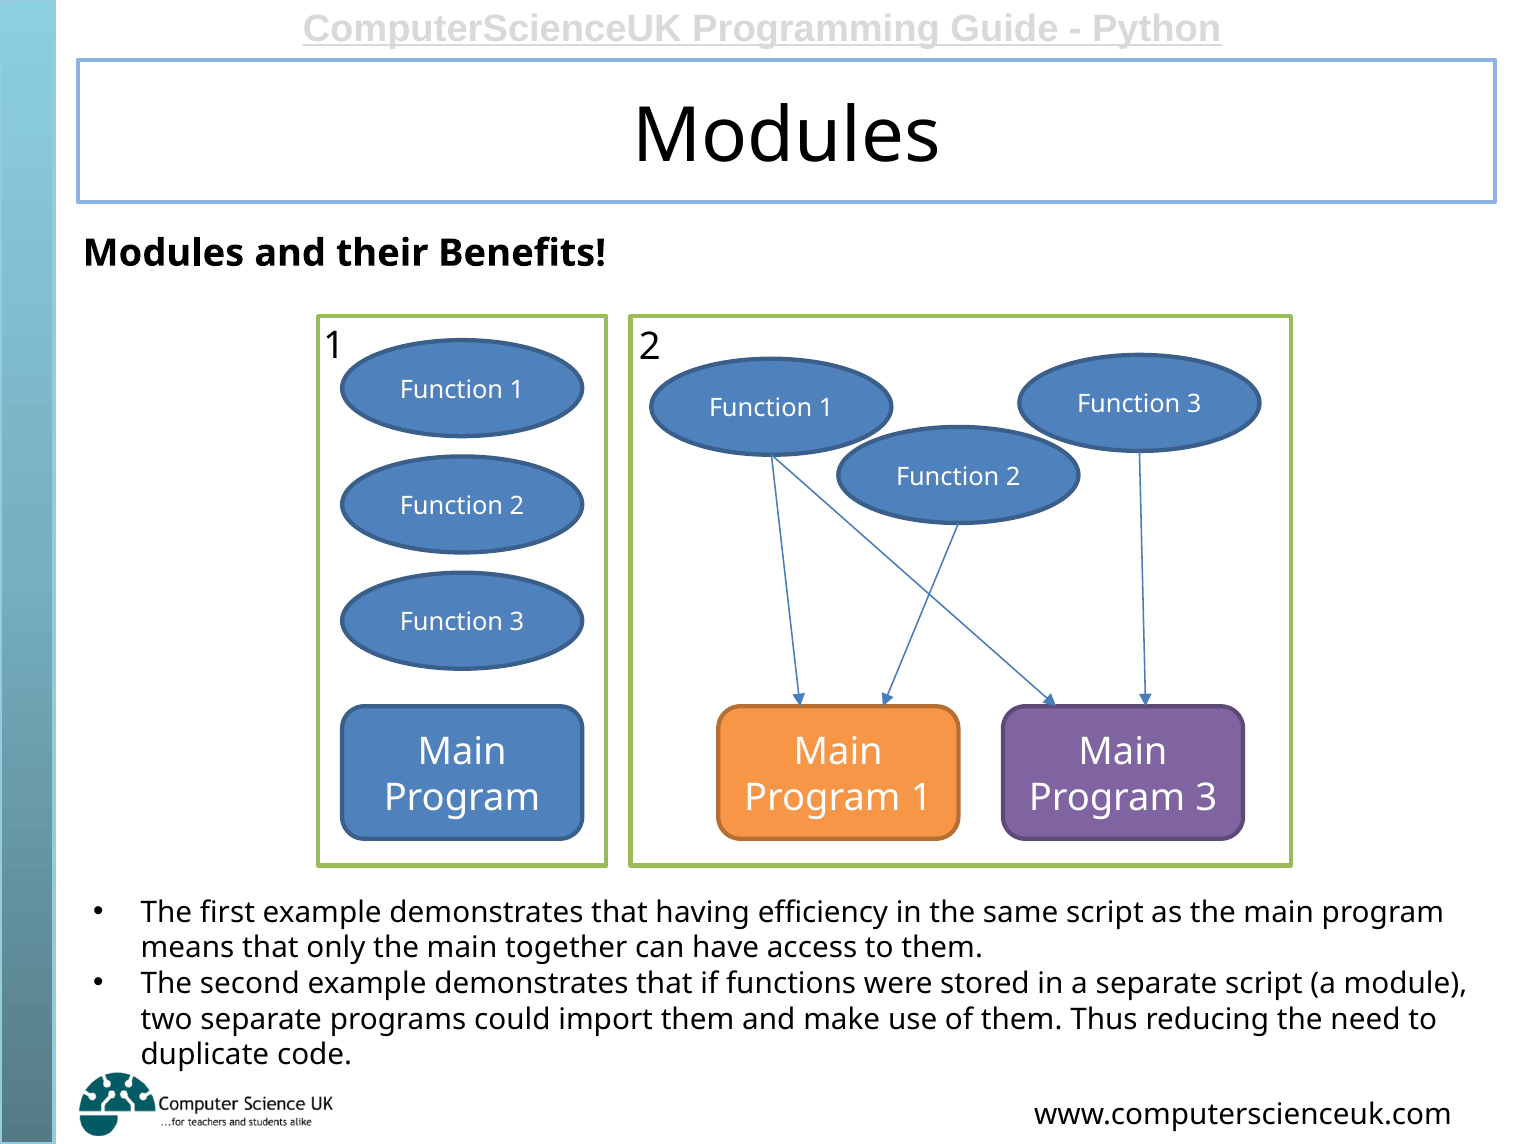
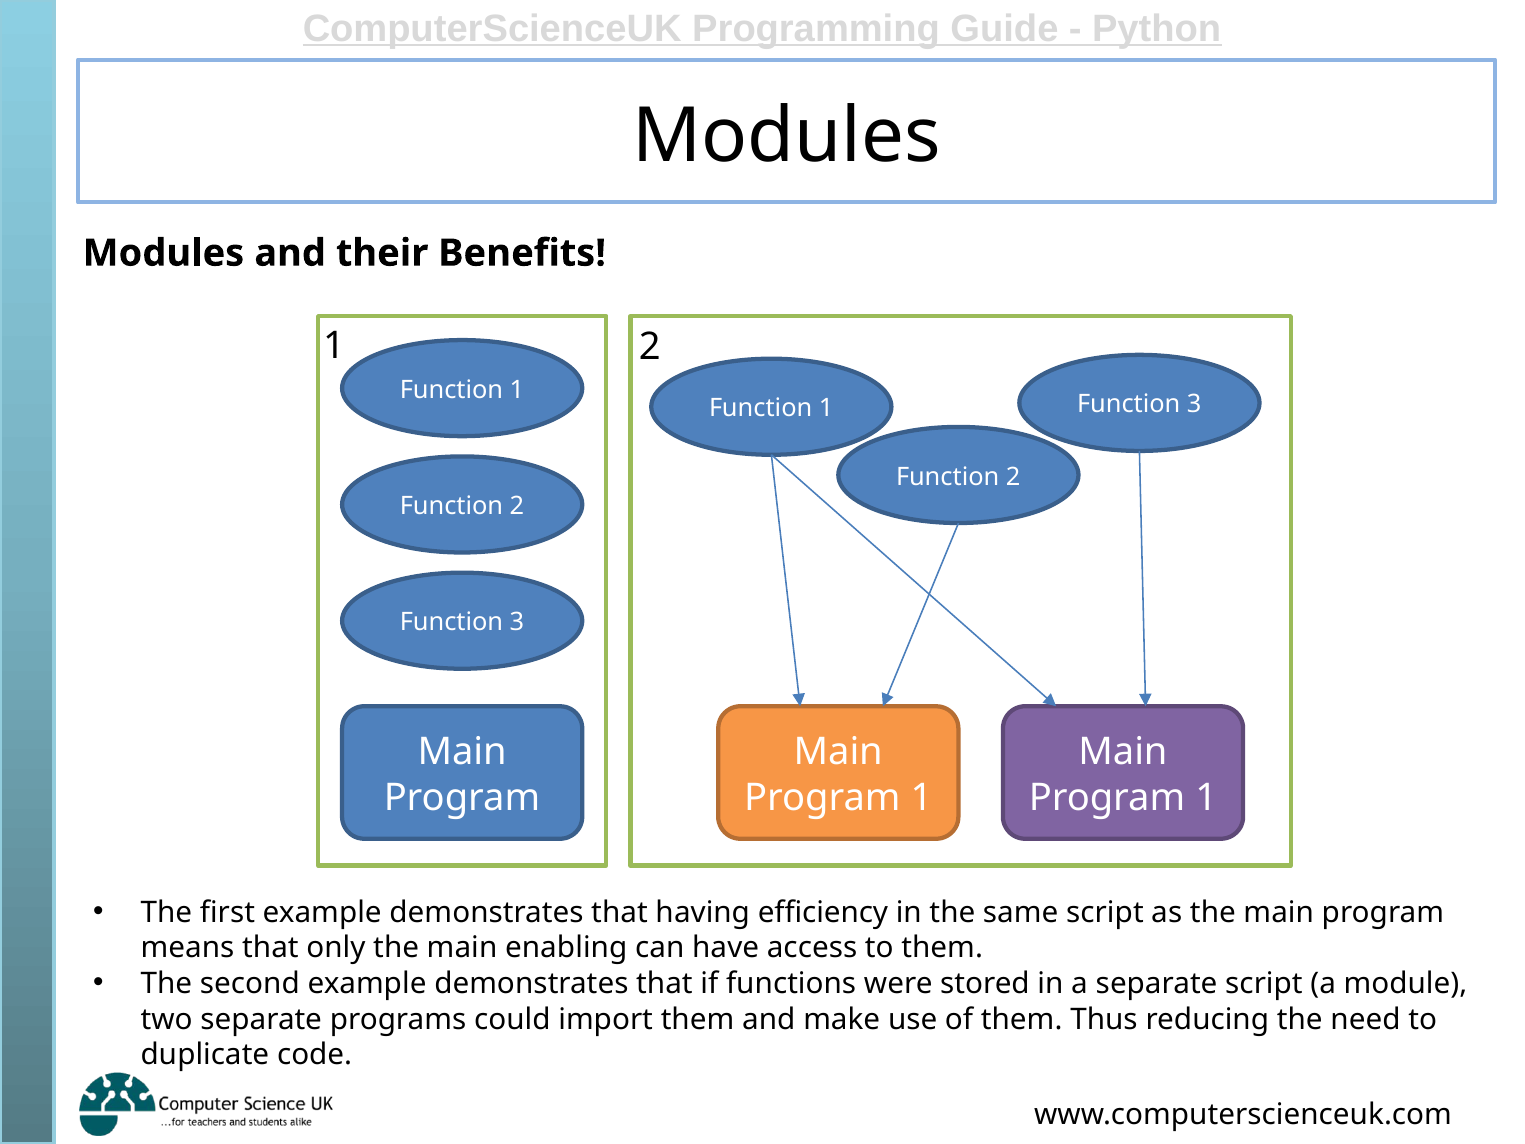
3: 3 -> 1 (1206, 798)
together: together -> enabling (566, 948)
